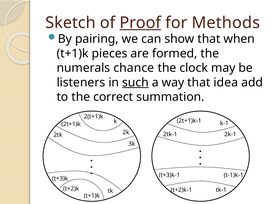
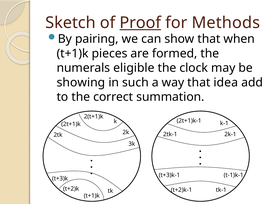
chance: chance -> eligible (134, 68)
listeners: listeners -> showing (81, 82)
such underline: present -> none (135, 82)
